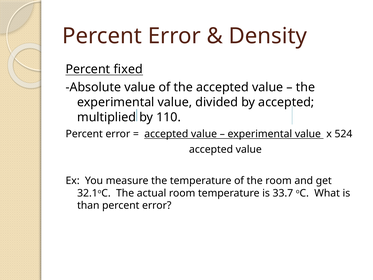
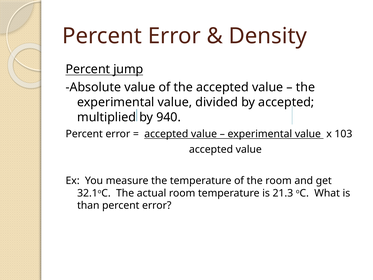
fixed: fixed -> jump (128, 69)
110: 110 -> 940 (169, 117)
524: 524 -> 103 (343, 134)
33.7: 33.7 -> 21.3 (283, 193)
